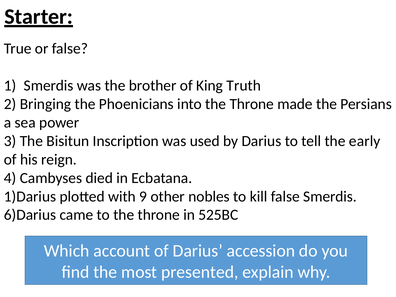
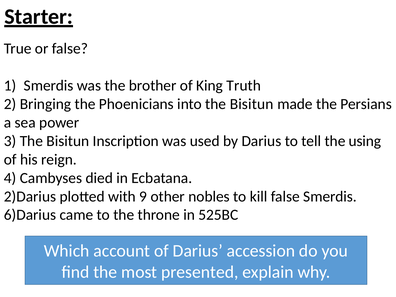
into the Throne: Throne -> Bisitun (252, 104)
early: early -> using (365, 141)
1)Darius: 1)Darius -> 2)Darius (30, 196)
